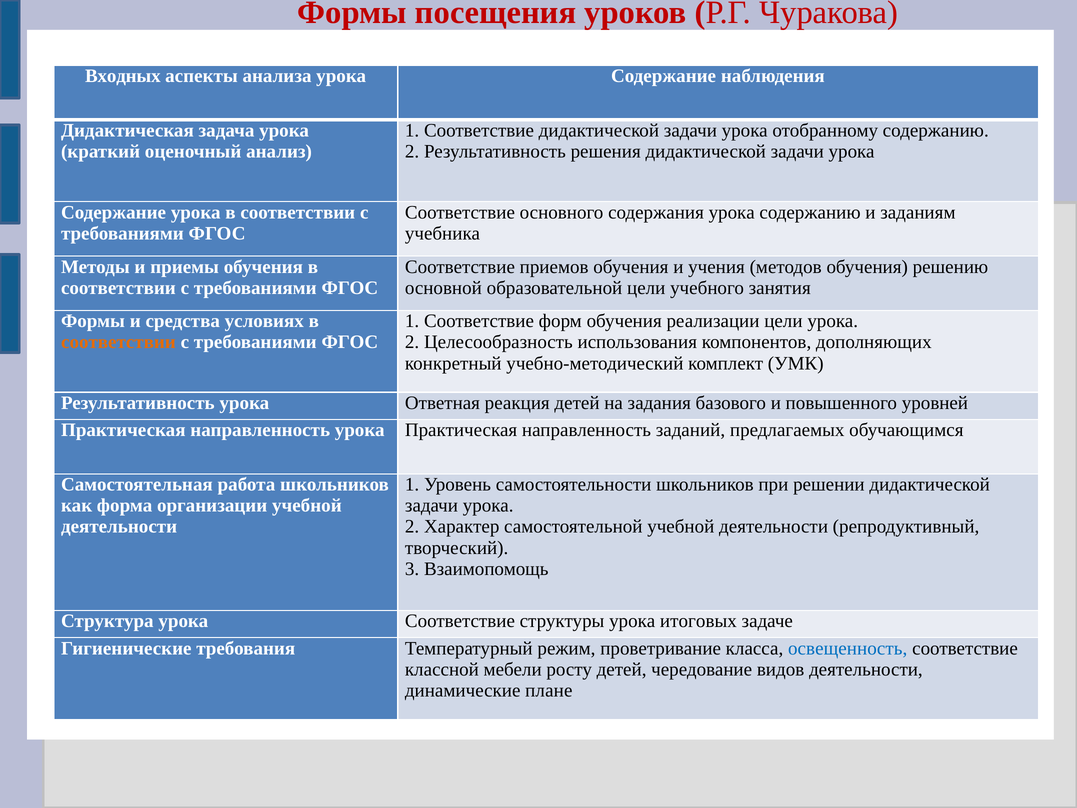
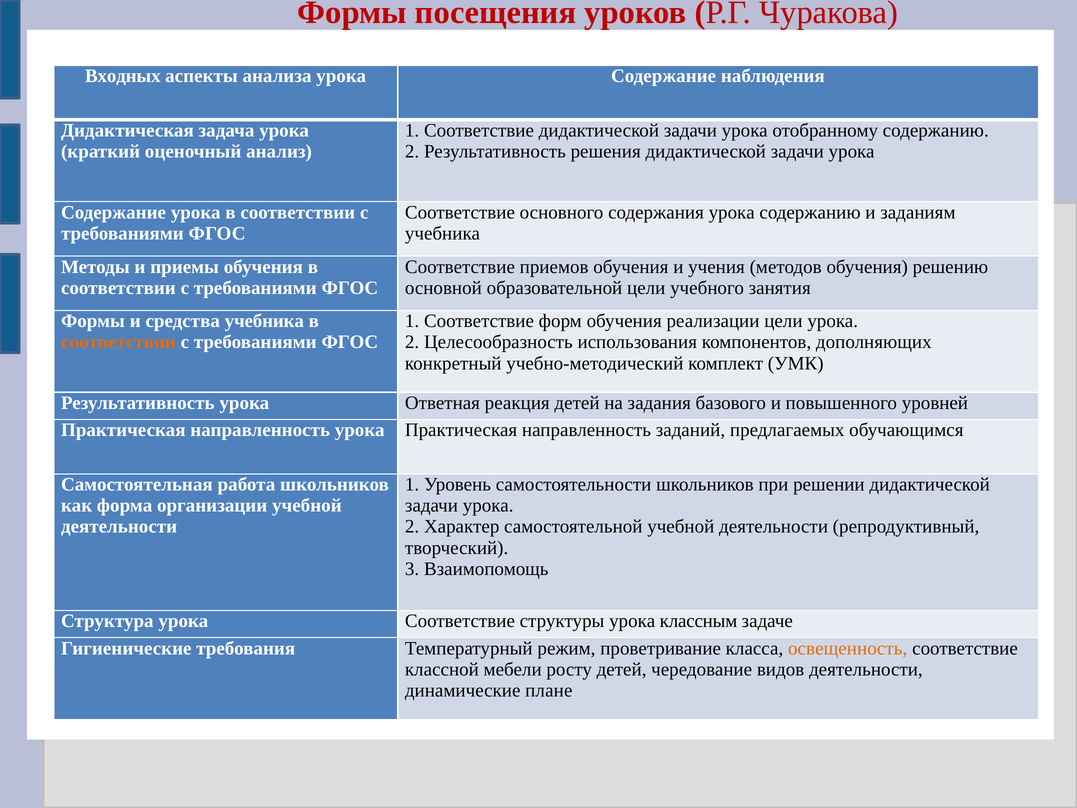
средства условиях: условиях -> учебника (264, 321)
итоговых: итоговых -> классным (699, 621)
освещенность colour: blue -> orange (848, 648)
